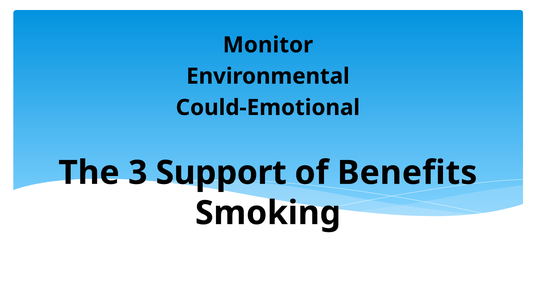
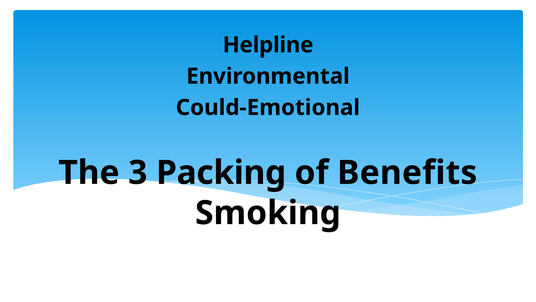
Monitor: Monitor -> Helpline (268, 45)
Support: Support -> Packing (221, 173)
